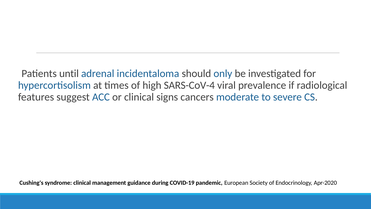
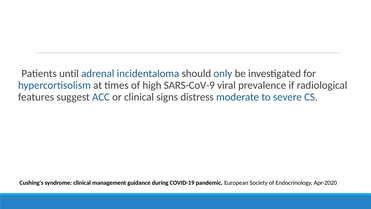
SARS-CoV-4: SARS-CoV-4 -> SARS-CoV-9 (189, 85)
cancers: cancers -> distress (197, 97)
